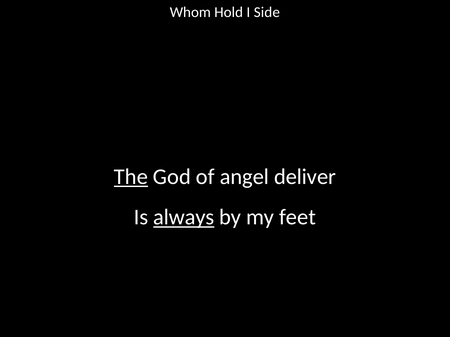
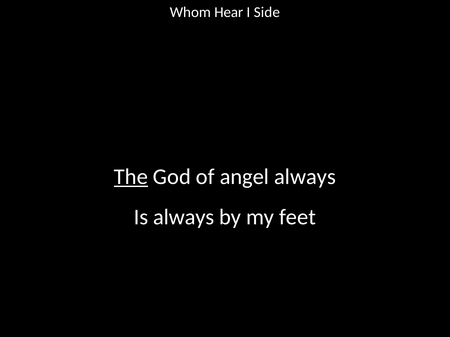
Hold: Hold -> Hear (229, 12)
angel deliver: deliver -> always (305, 177)
always underline: present -> none (184, 218)
